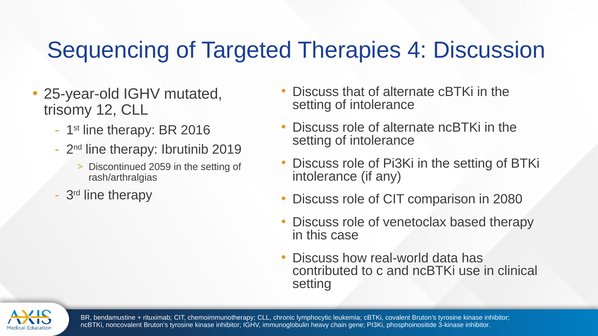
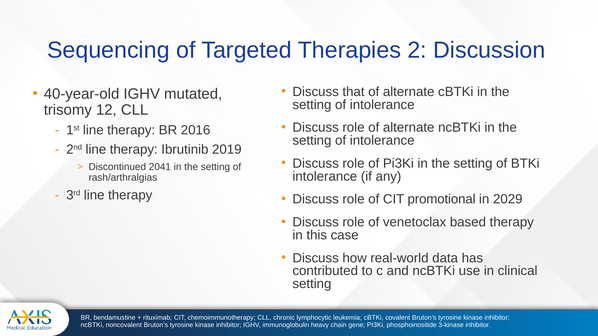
4: 4 -> 2 (417, 50)
25-year-old: 25-year-old -> 40-year-old (82, 94)
2059: 2059 -> 2041 (160, 167)
comparison: comparison -> promotional (442, 200)
2080: 2080 -> 2029 (508, 200)
